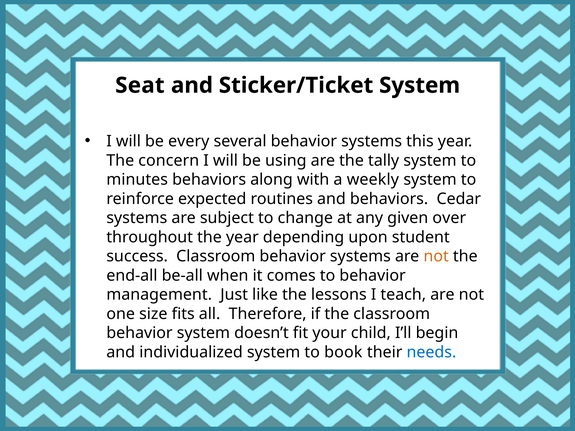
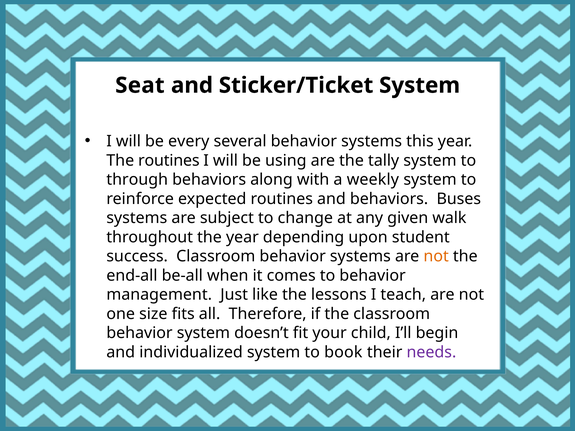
The concern: concern -> routines (169, 161)
minutes: minutes -> through (137, 180)
Cedar: Cedar -> Buses (459, 199)
over: over -> walk (449, 218)
needs colour: blue -> purple (431, 352)
